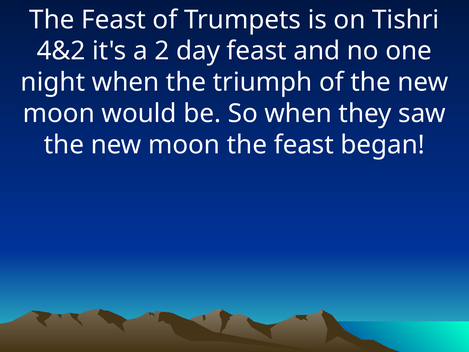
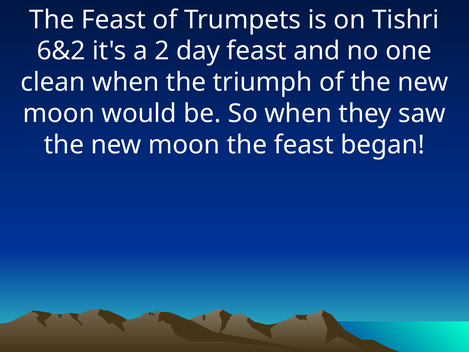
4&2: 4&2 -> 6&2 (61, 51)
night: night -> clean (53, 82)
